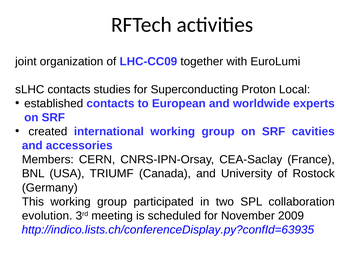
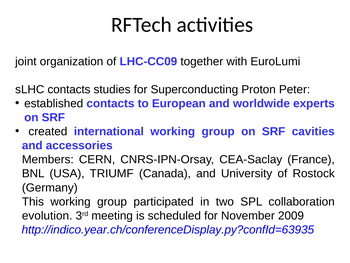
Local: Local -> Peter (295, 89)
http://indico.lists.ch/conferenceDisplay.py?confId=63935: http://indico.lists.ch/conferenceDisplay.py?confId=63935 -> http://indico.year.ch/conferenceDisplay.py?confId=63935 (168, 229)
